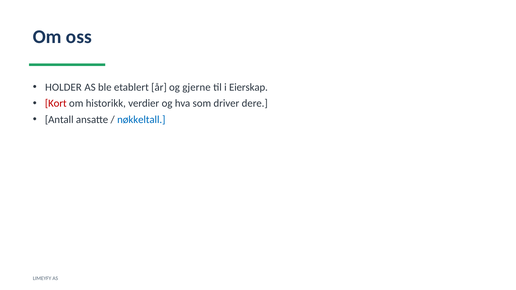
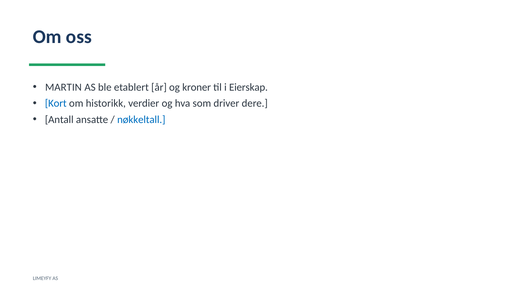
HOLDER: HOLDER -> MARTIN (63, 87)
gjerne: gjerne -> kroner (197, 87)
Kort colour: red -> blue (56, 104)
